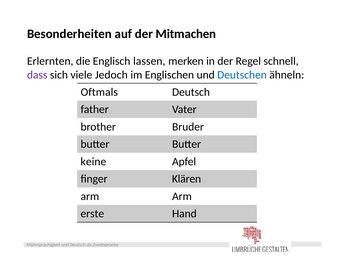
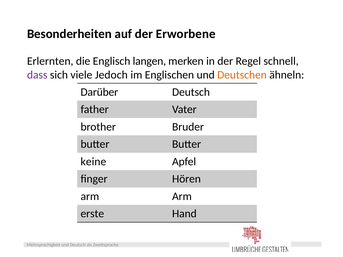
Mitmachen: Mitmachen -> Erworbene (186, 34)
lassen: lassen -> langen (149, 61)
Deutschen colour: blue -> orange (242, 75)
Oftmals: Oftmals -> Darüber (99, 92)
Klären: Klären -> Hören (186, 179)
